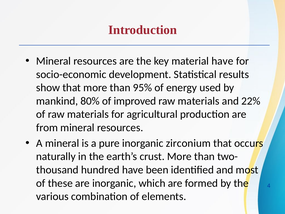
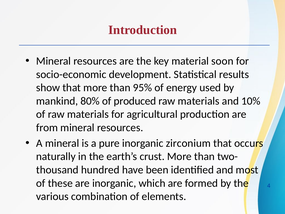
material have: have -> soon (222, 61)
improved: improved -> produced (135, 101)
22%: 22% -> 10% (251, 101)
